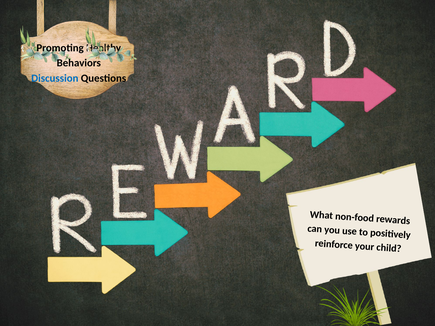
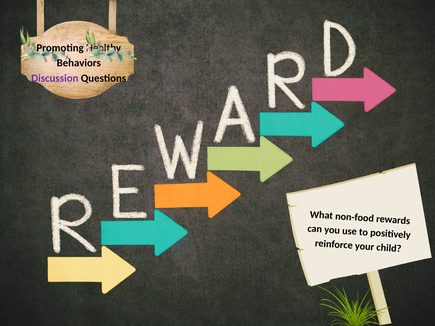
Discussion colour: blue -> purple (55, 78)
